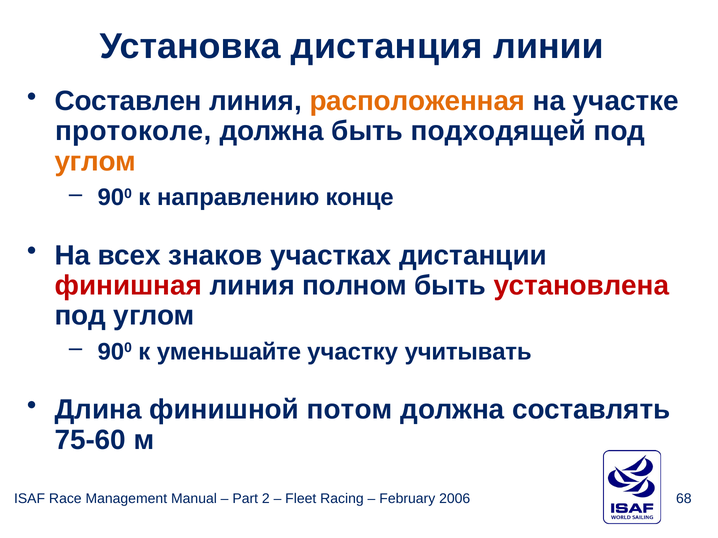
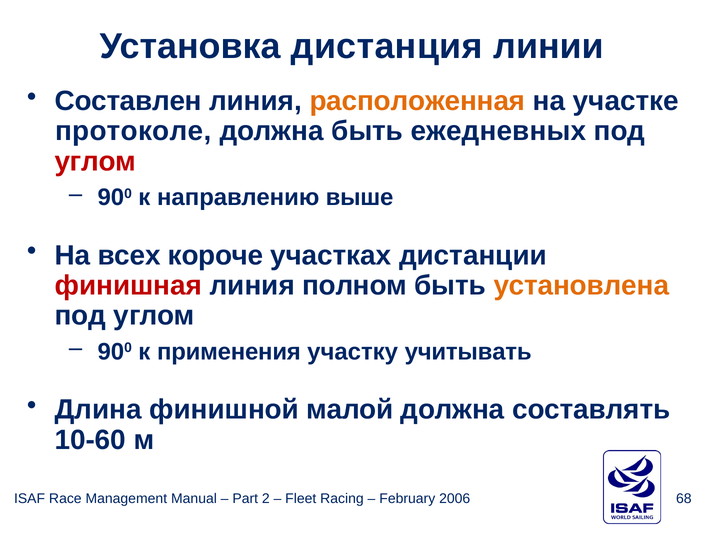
подходящей: подходящей -> ежедневных (498, 131)
углом colour: orange -> red (95, 161)
конце: конце -> выше (360, 197)
знаков: знаков -> короче (216, 256)
установлена colour: red -> orange (581, 286)
уменьшайте: уменьшайте -> применения (229, 352)
потом: потом -> малой (350, 410)
75-60: 75-60 -> 10-60 (90, 440)
